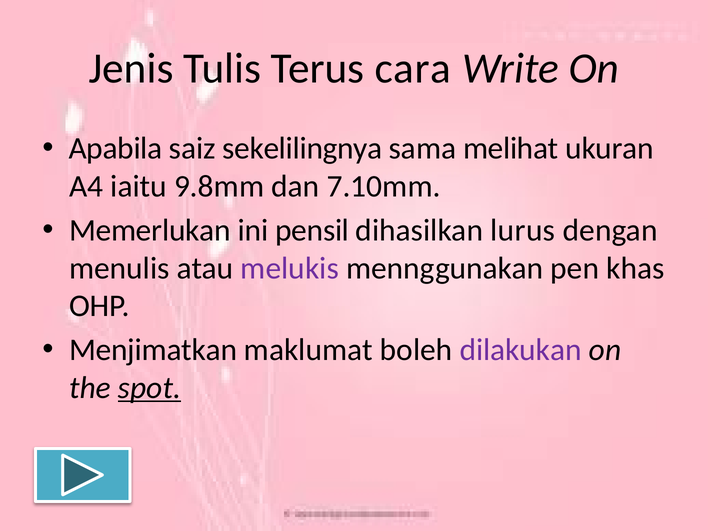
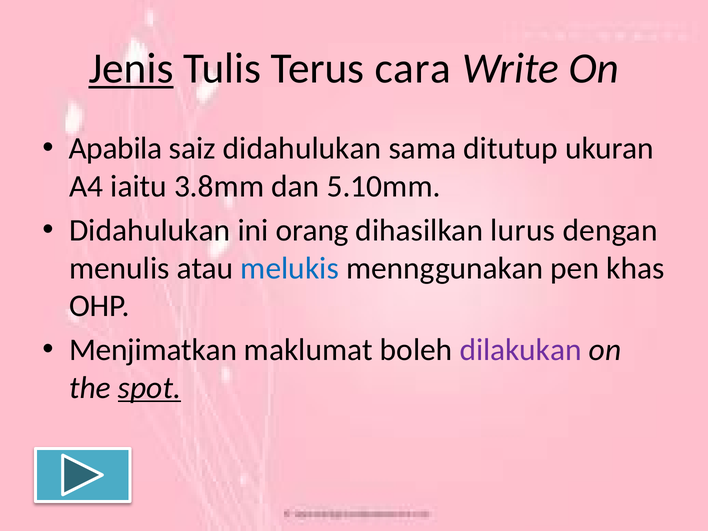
Jenis underline: none -> present (131, 69)
saiz sekelilingnya: sekelilingnya -> didahulukan (302, 149)
melihat: melihat -> ditutup (511, 149)
9.8mm: 9.8mm -> 3.8mm (219, 186)
7.10mm: 7.10mm -> 5.10mm (384, 186)
Memerlukan: Memerlukan -> Didahulukan (150, 230)
pensil: pensil -> orang (312, 230)
melukis colour: purple -> blue (290, 268)
